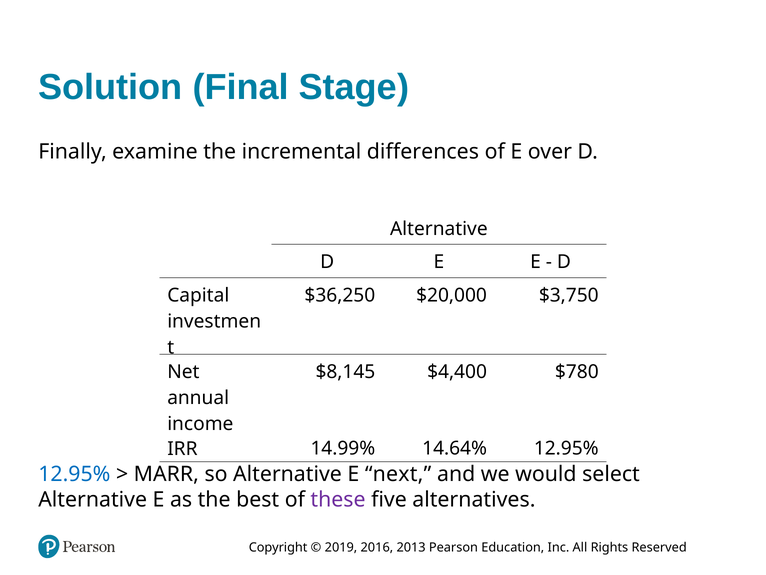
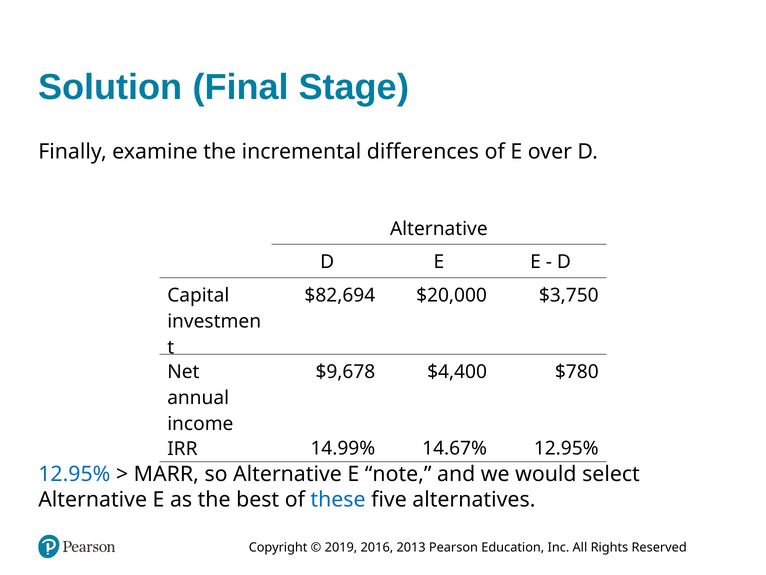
$36,250: $36,250 -> $82,694 (340, 295)
$8,145: $8,145 -> $9,678 (345, 372)
14.64%: 14.64% -> 14.67% (455, 448)
next: next -> note (398, 474)
these colour: purple -> blue (338, 499)
